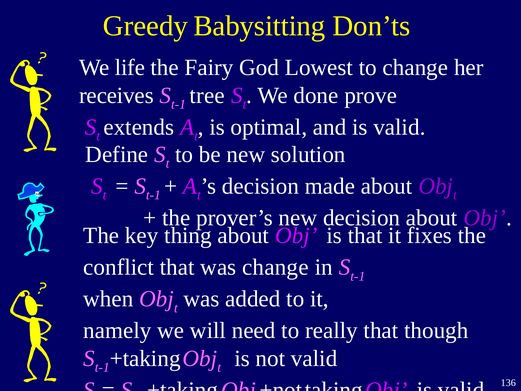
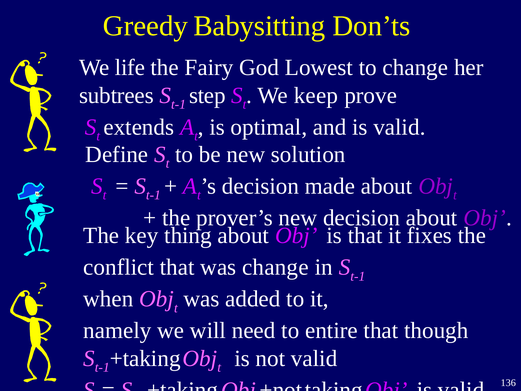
receives: receives -> subtrees (116, 95)
tree: tree -> step (207, 95)
done: done -> keep (316, 95)
really: really -> entire (331, 330)
